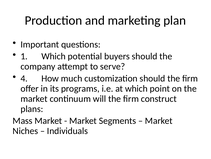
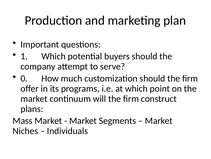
4: 4 -> 0 (24, 78)
